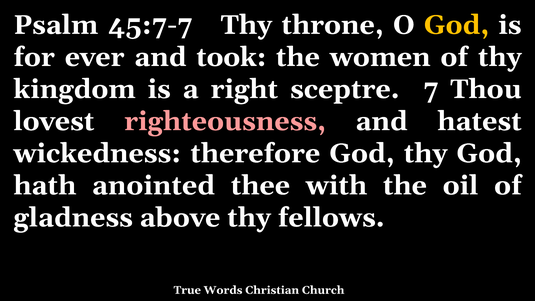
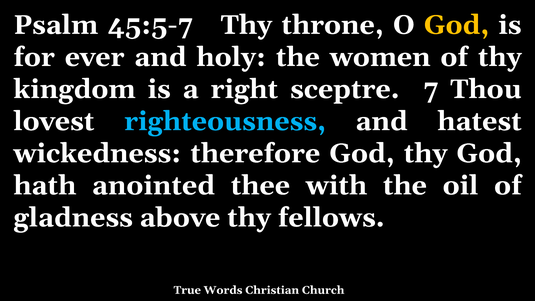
45:7-7: 45:7-7 -> 45:5-7 (150, 25)
took: took -> holy (231, 57)
righteousness colour: pink -> light blue (225, 121)
